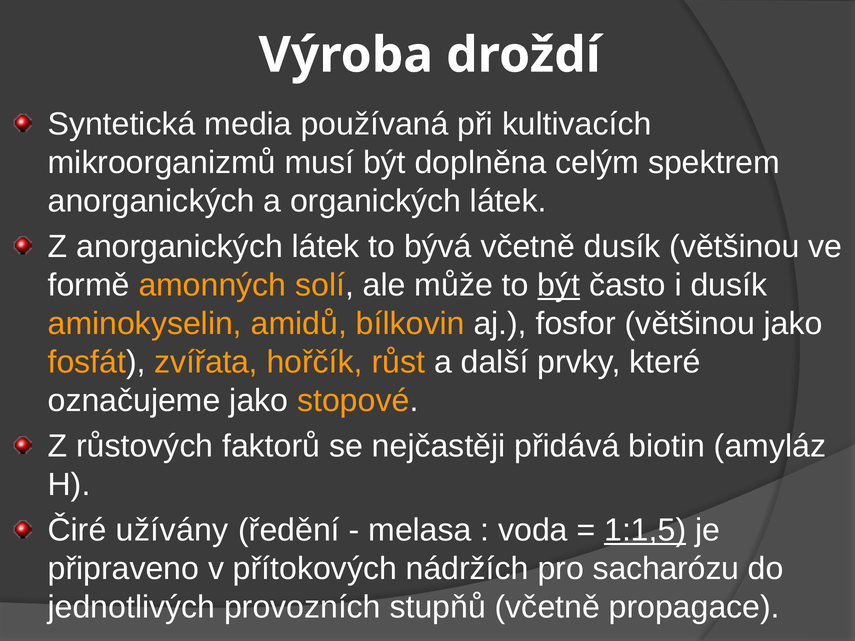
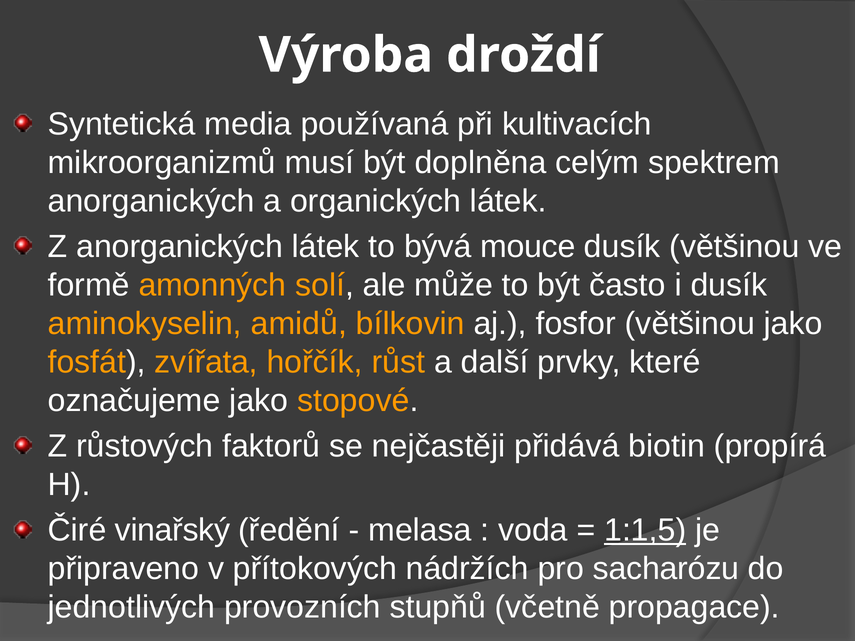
bývá včetně: včetně -> mouce (528, 247)
být underline: present -> none (559, 285)
amyláz: amyláz -> propírá (770, 446)
užívány: užívány -> vinařský (173, 531)
